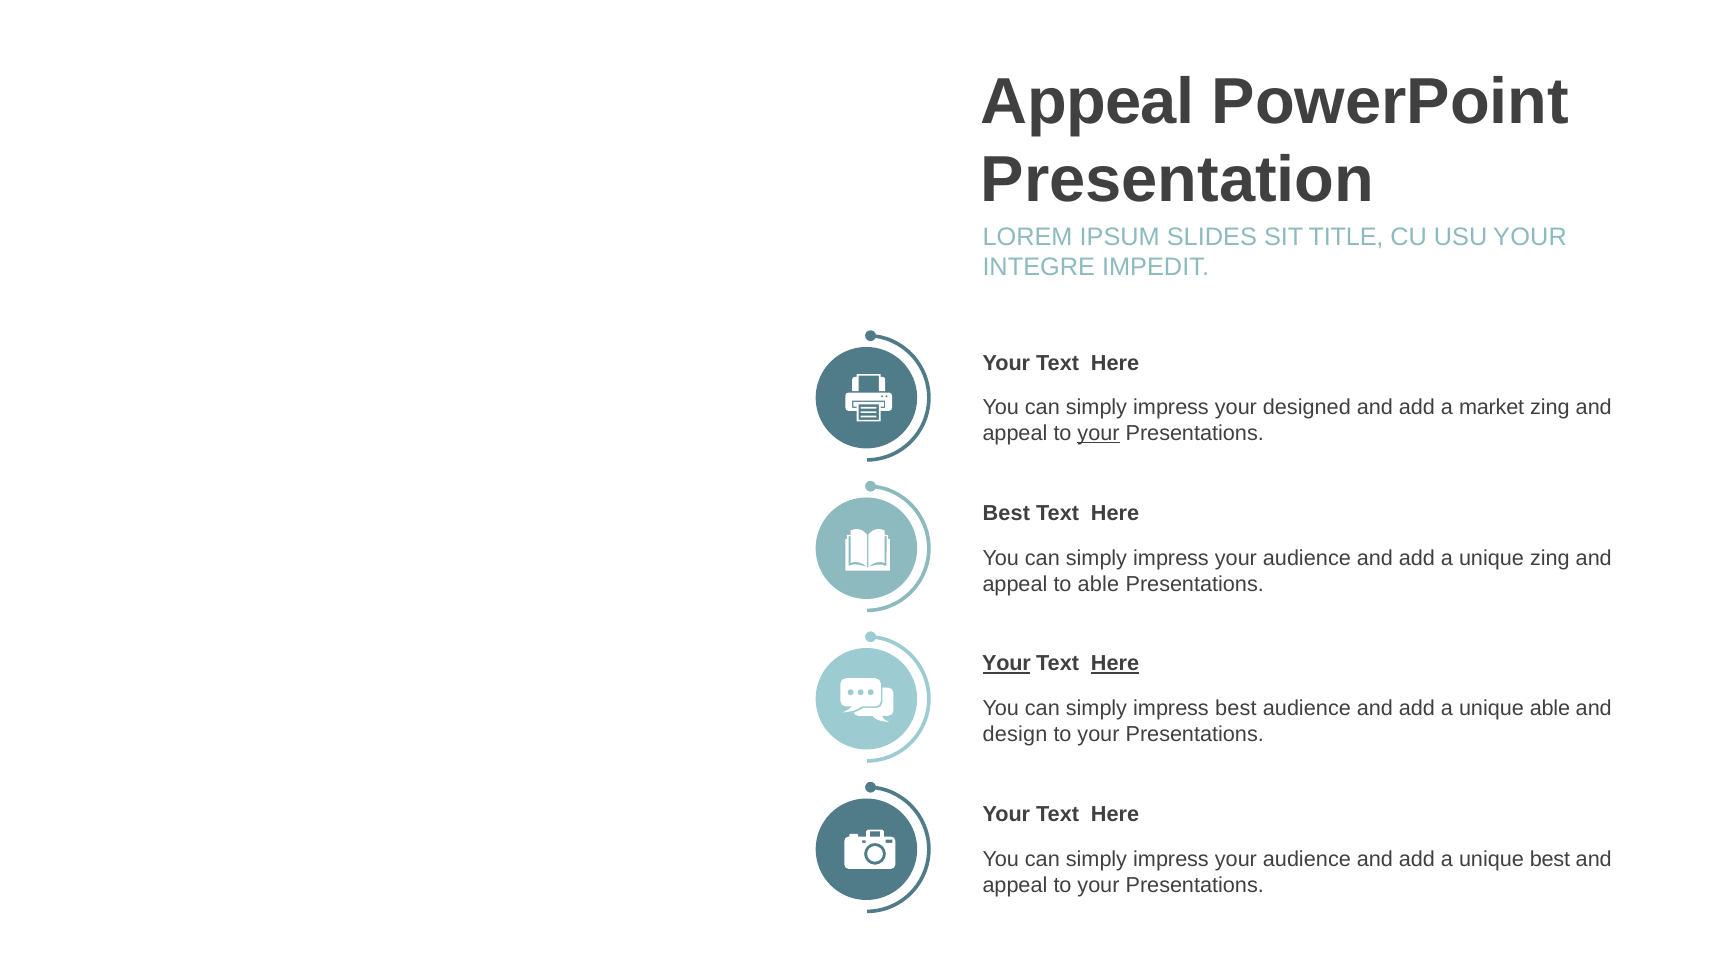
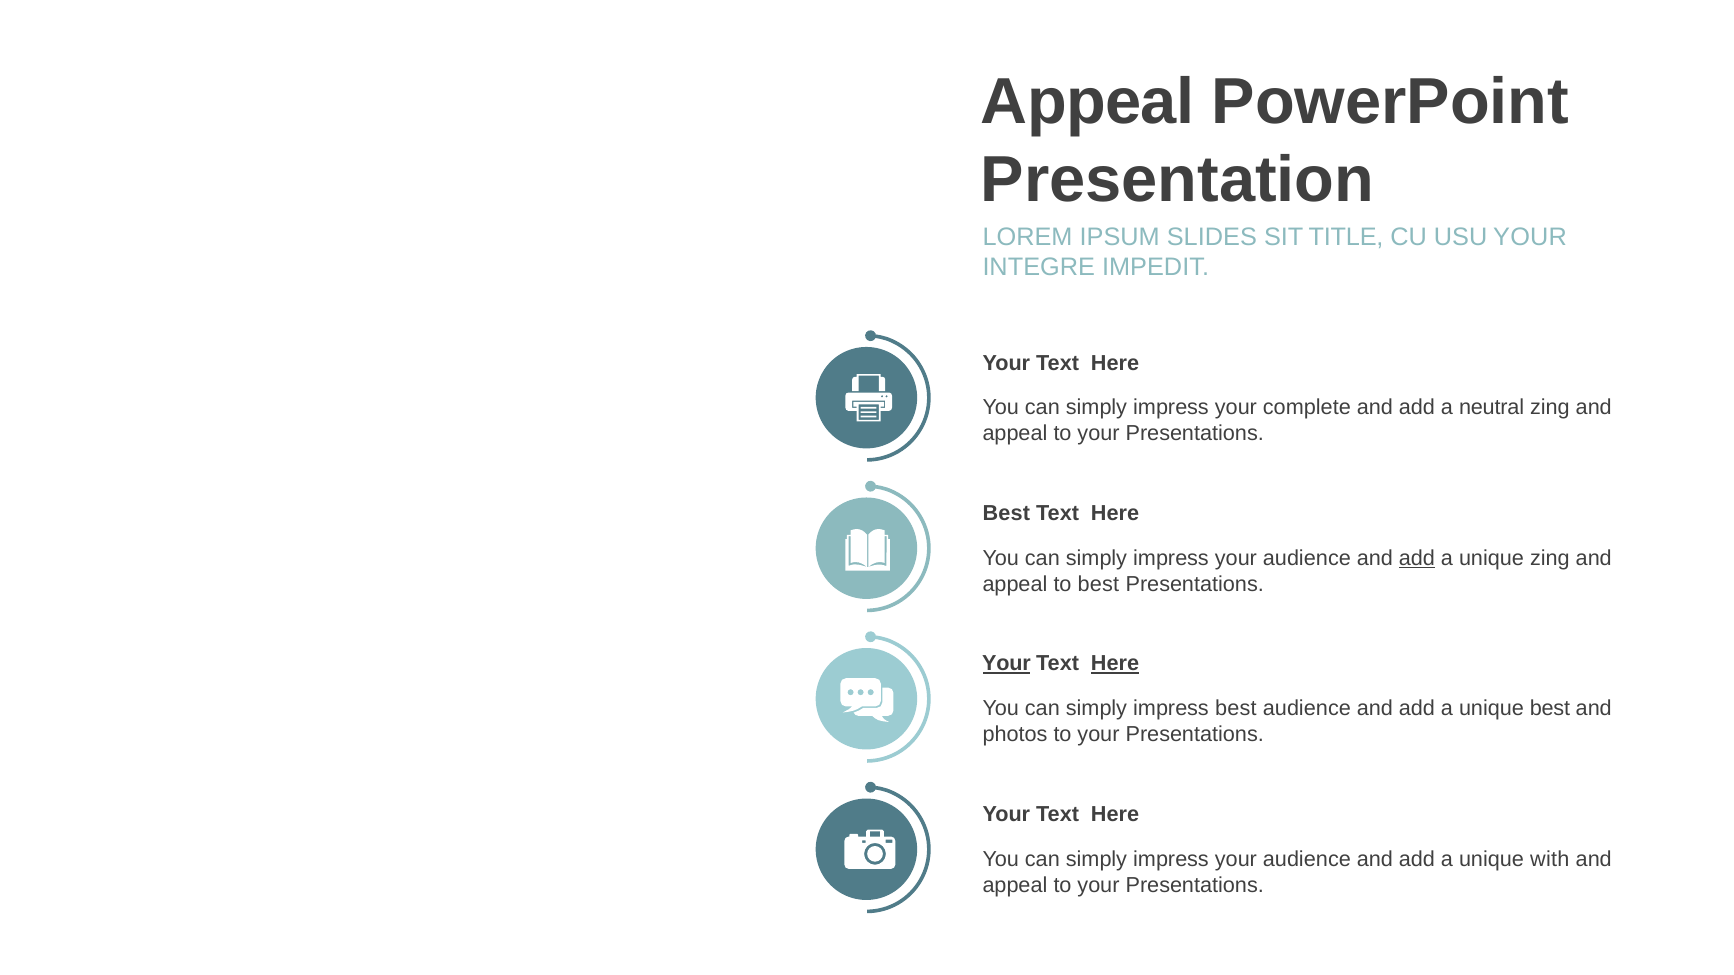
designed: designed -> complete (1307, 407)
market: market -> neutral (1492, 407)
your underline: present -> none (1099, 433)
add underline: none -> present (1417, 558)
to able: able -> best (1098, 584)
unique able: able -> best (1550, 709)
design: design -> photos (1015, 735)
unique best: best -> with (1550, 860)
